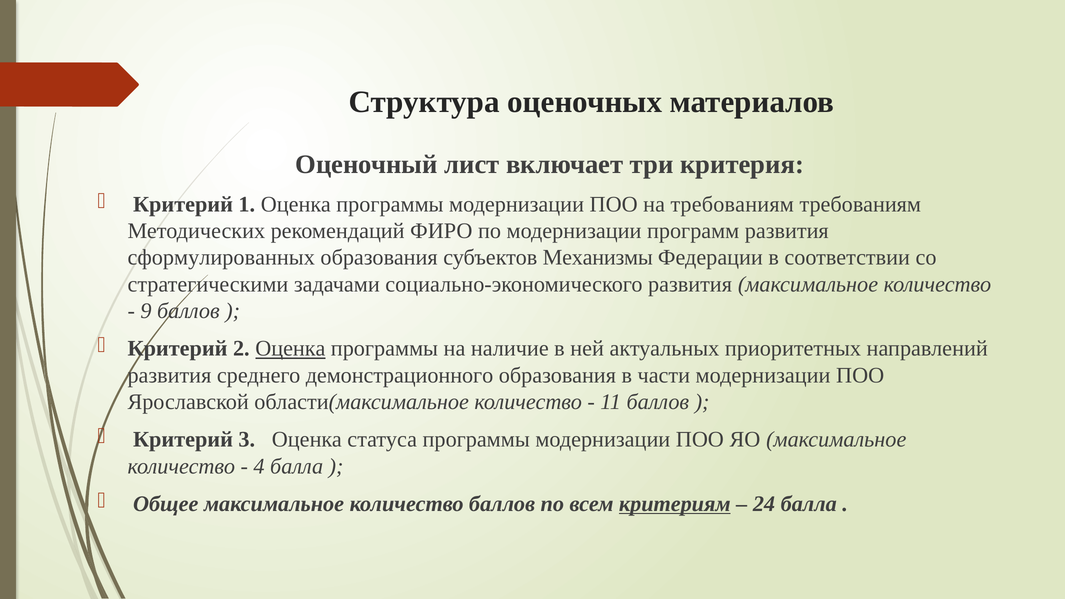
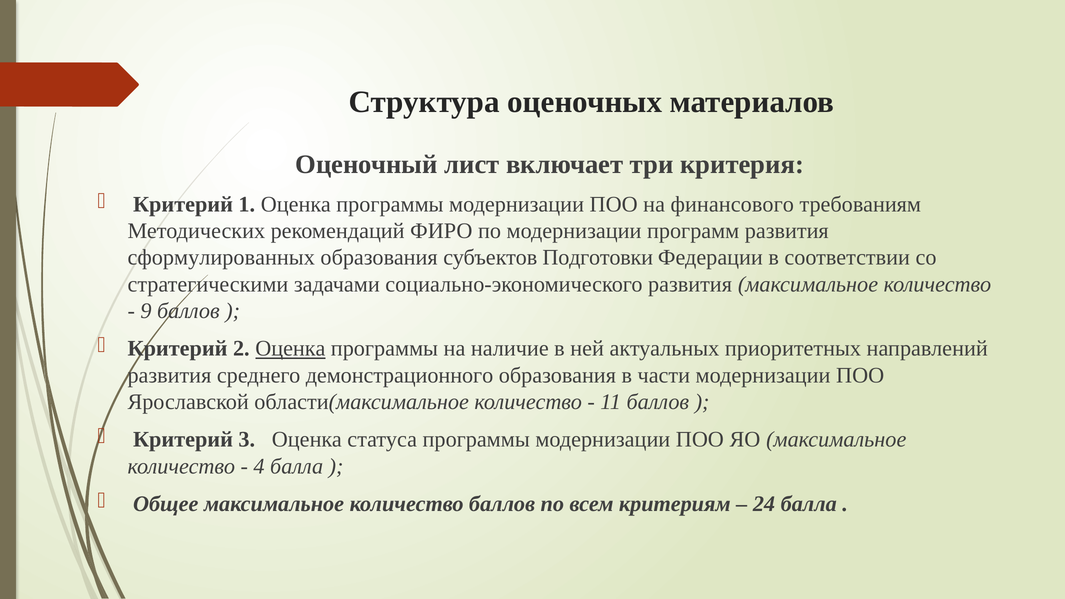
на требованиям: требованиям -> финансового (732, 204)
Механизмы: Механизмы -> Подготовки (598, 258)
критериям underline: present -> none (675, 504)
